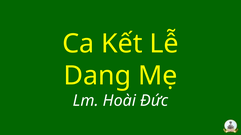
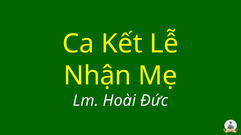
Dang: Dang -> Nhận (97, 76)
